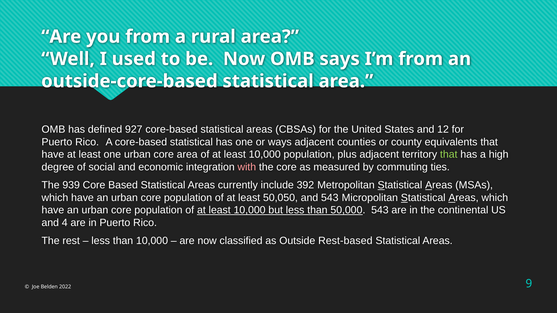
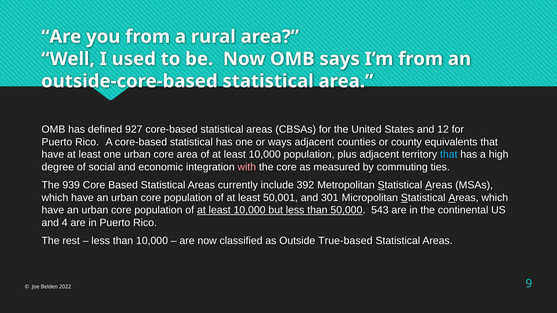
that colour: light green -> light blue (449, 155)
50,050: 50,050 -> 50,001 (280, 198)
and 543: 543 -> 301 (330, 198)
Rest-based: Rest-based -> True-based (345, 241)
